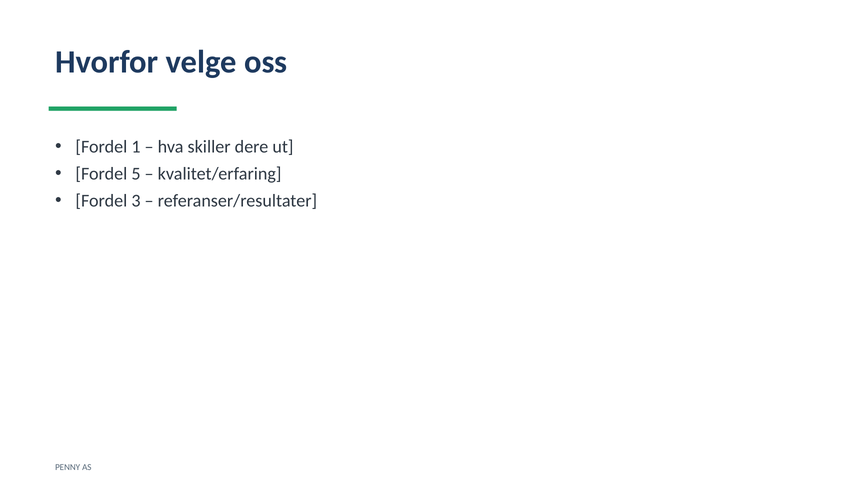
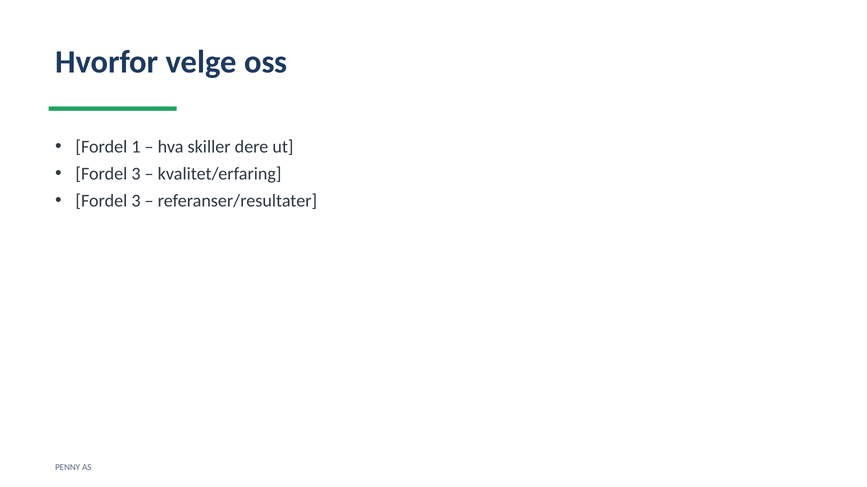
5: 5 -> 3 (136, 174)
